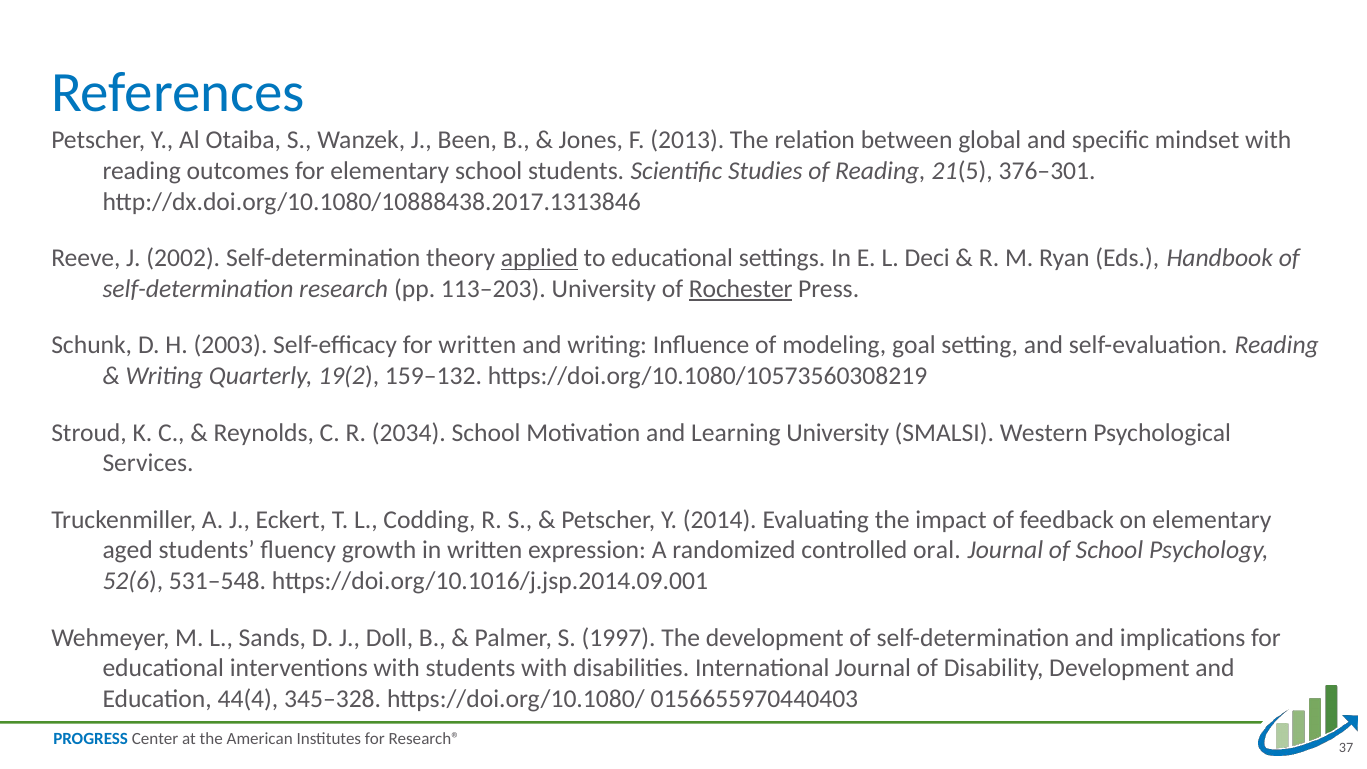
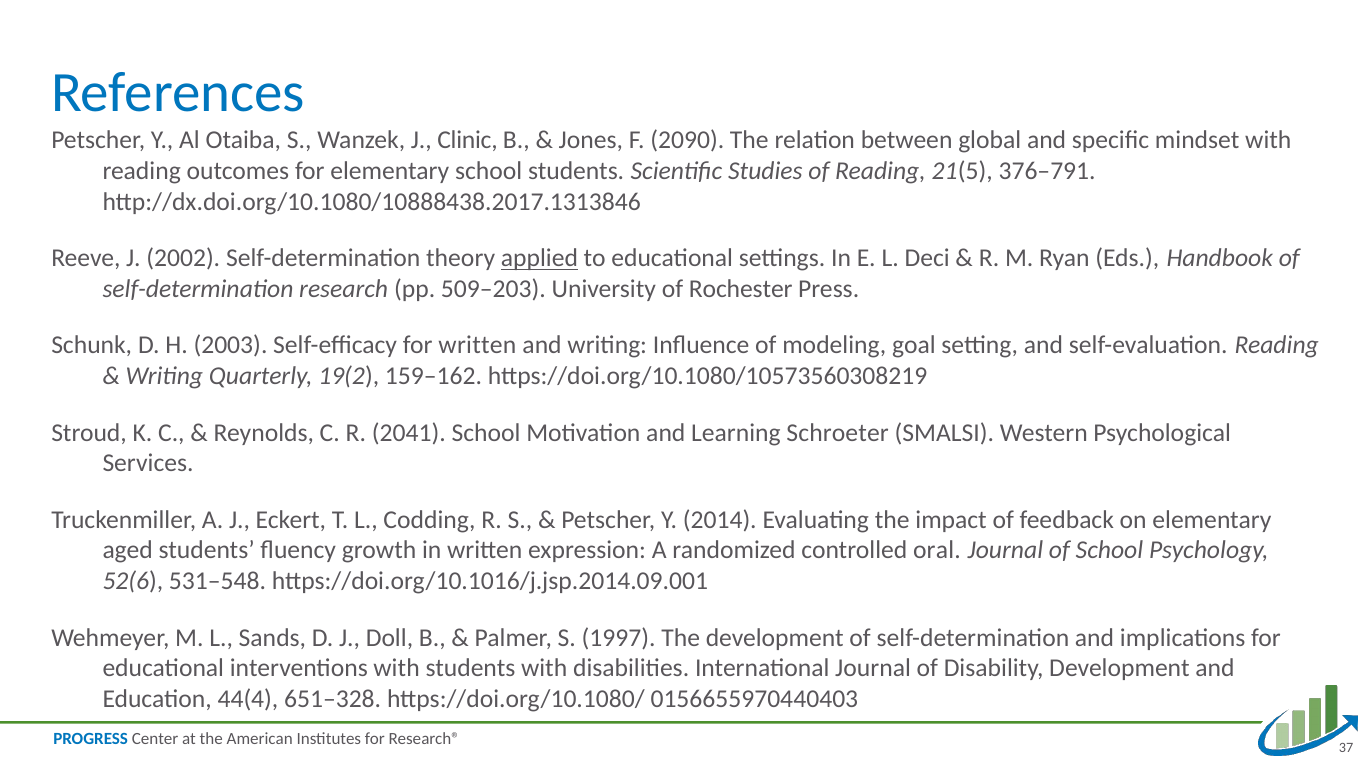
Been: Been -> Clinic (467, 140)
2013: 2013 -> 2090 (687, 140)
376–301: 376–301 -> 376–791 (1047, 171)
113–203: 113–203 -> 509–203 (493, 289)
Rochester underline: present -> none (741, 289)
159–132: 159–132 -> 159–162 (434, 376)
2034: 2034 -> 2041 (409, 433)
Learning University: University -> Schroeter (838, 433)
345–328: 345–328 -> 651–328 (333, 699)
